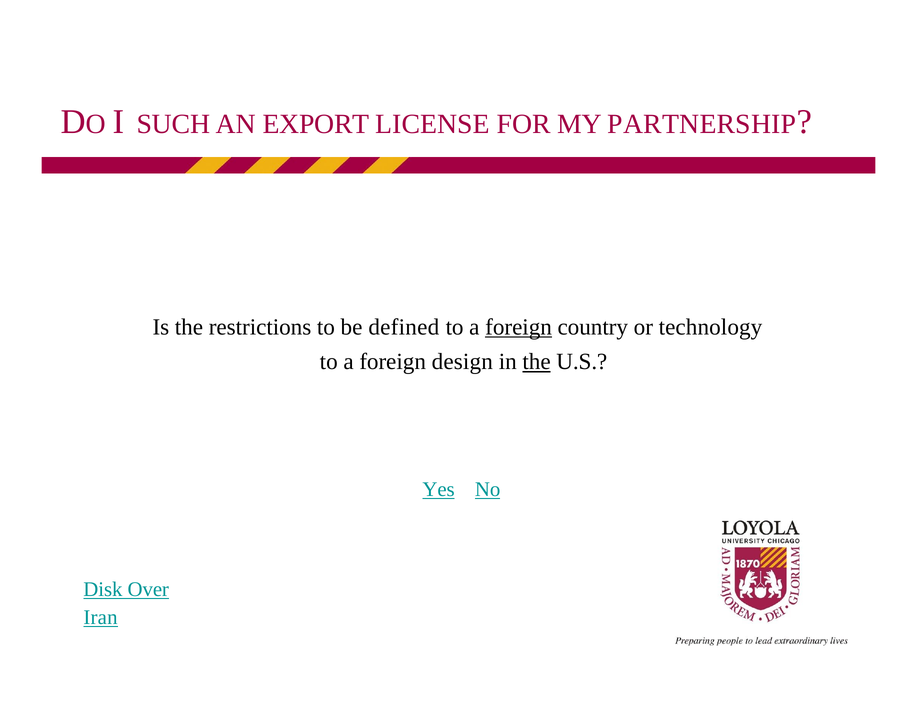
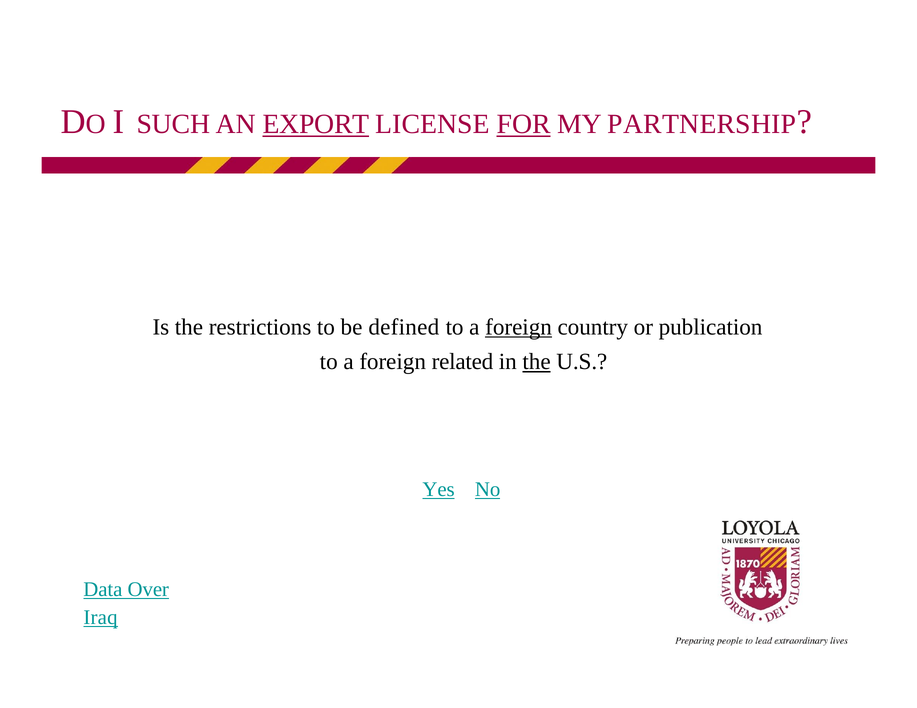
EXPORT underline: none -> present (316, 124)
FOR underline: none -> present (524, 124)
technology: technology -> publication (711, 327)
design: design -> related (462, 362)
Disk: Disk -> Data (103, 590)
Iran: Iran -> Iraq (101, 618)
